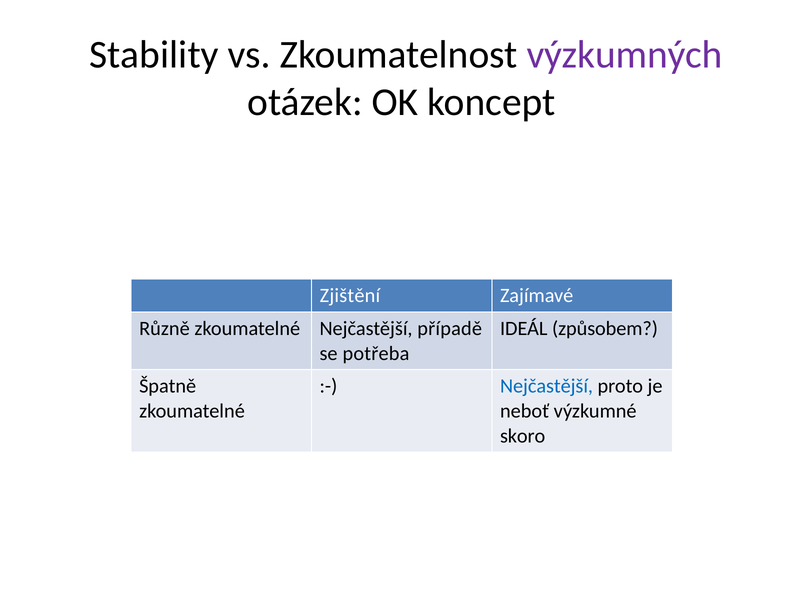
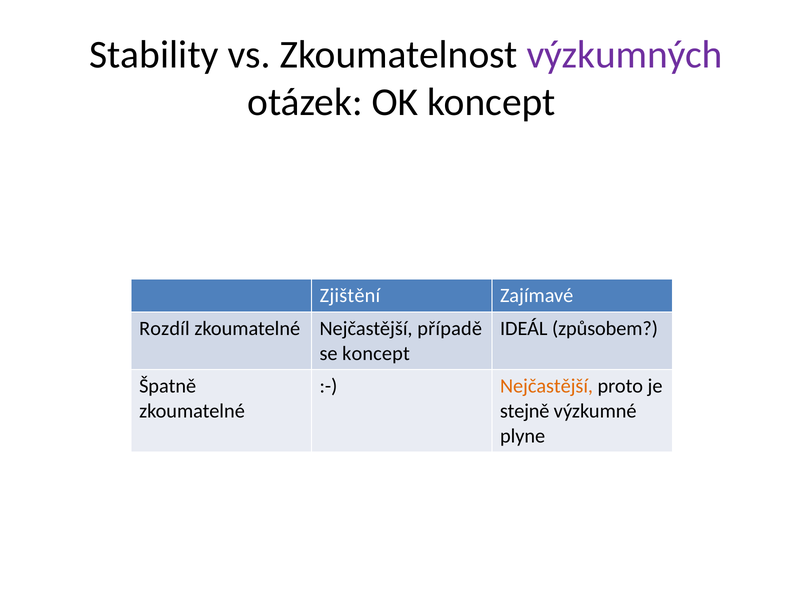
Různě: Různě -> Rozdíl (164, 329)
se potřeba: potřeba -> koncept (376, 353)
Nejčastější colour: blue -> orange (547, 386)
neboť: neboť -> stejně (525, 411)
skoro: skoro -> plyne (523, 436)
